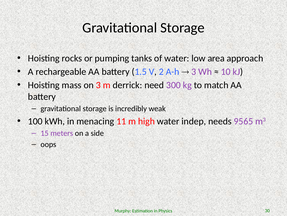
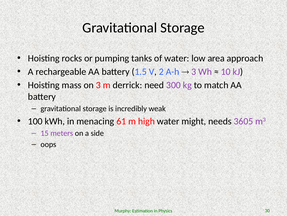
11: 11 -> 61 (121, 121)
indep: indep -> might (194, 121)
9565: 9565 -> 3605 (243, 121)
